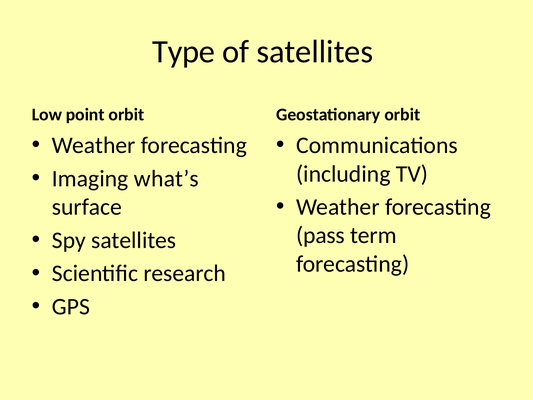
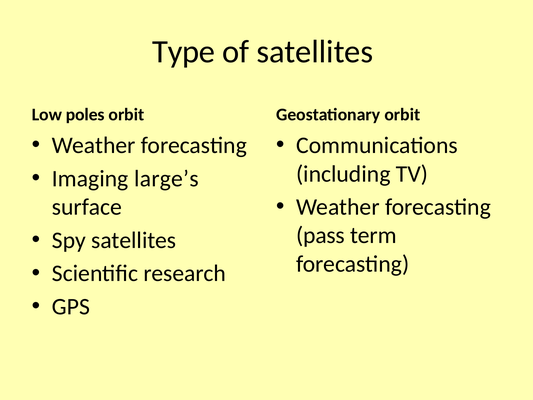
point: point -> poles (85, 115)
what’s: what’s -> large’s (166, 178)
